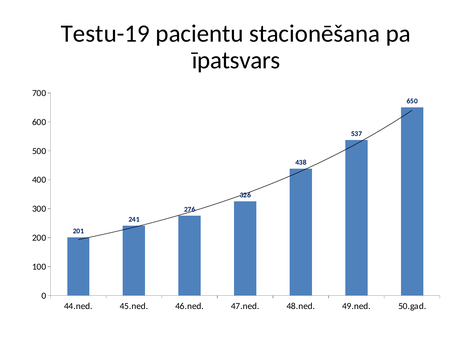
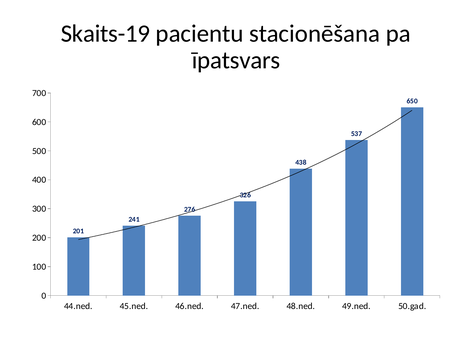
Testu-19: Testu-19 -> Skaits-19 (105, 33)
